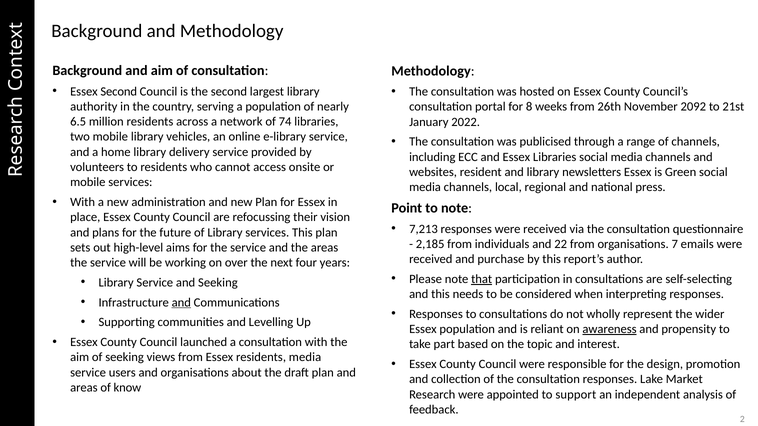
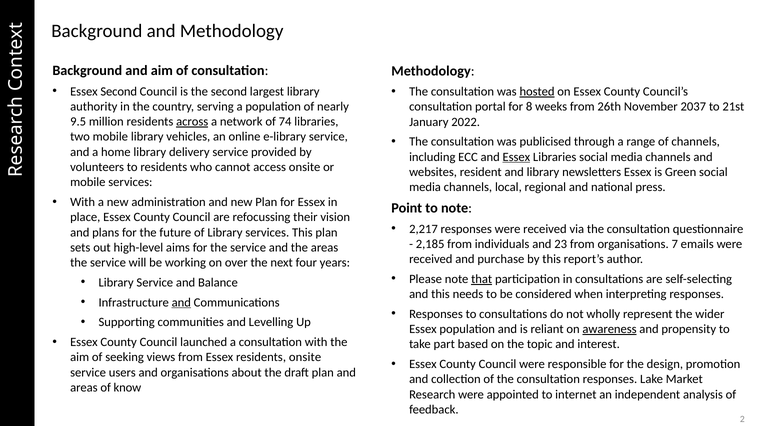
hosted underline: none -> present (537, 92)
2092: 2092 -> 2037 (693, 107)
6.5: 6.5 -> 9.5 (78, 122)
across underline: none -> present (192, 122)
Essex underline: none -> present (516, 157)
7,213: 7,213 -> 2,217 (423, 229)
22: 22 -> 23 (561, 244)
and Seeking: Seeking -> Balance (218, 283)
residents media: media -> onsite (305, 358)
support: support -> internet (576, 395)
